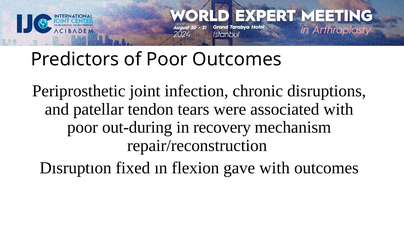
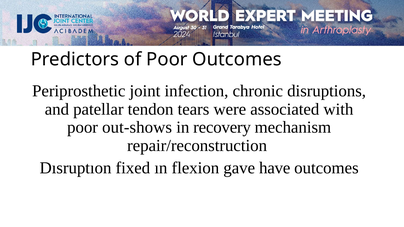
out-during: out-during -> out-shows (137, 127)
gave with: with -> have (275, 168)
